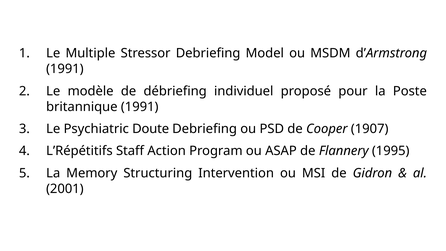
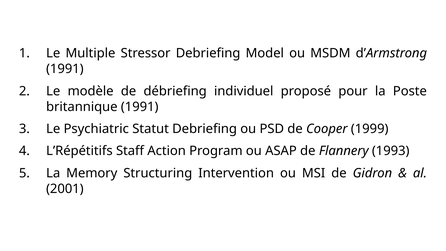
Doute: Doute -> Statut (151, 129)
1907: 1907 -> 1999 (370, 129)
1995: 1995 -> 1993 (391, 151)
